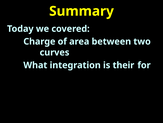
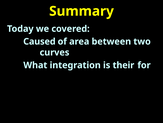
Charge: Charge -> Caused (39, 41)
